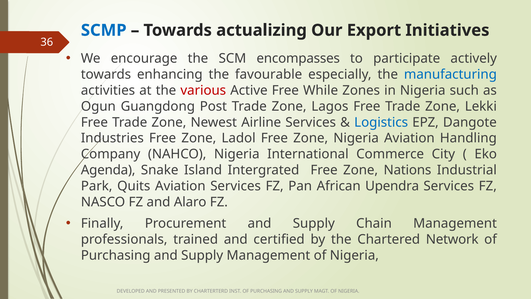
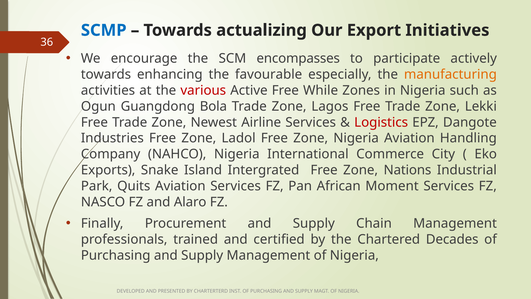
manufacturing colour: blue -> orange (450, 74)
Post: Post -> Bola (213, 106)
Logistics colour: blue -> red (381, 122)
Agenda: Agenda -> Exports (108, 170)
Upendra: Upendra -> Moment (392, 186)
Network: Network -> Decades (452, 239)
